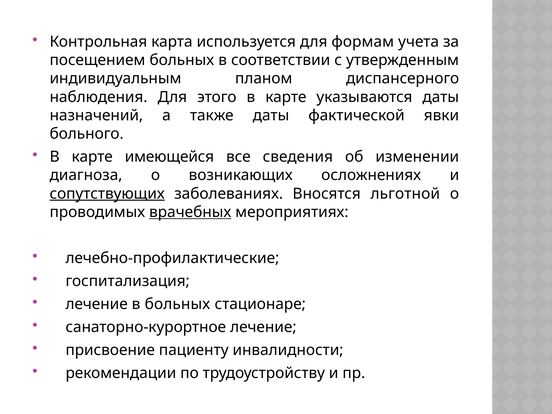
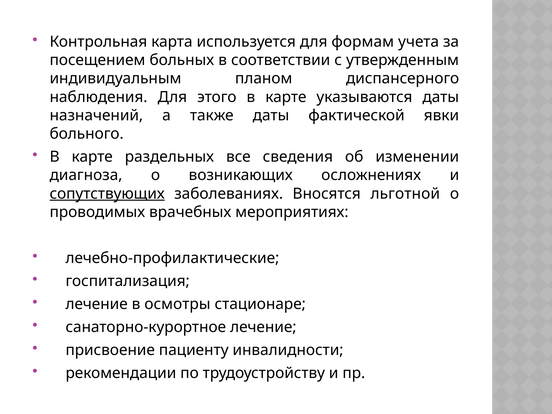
имеющейся: имеющейся -> раздельных (169, 157)
врачебных underline: present -> none (190, 212)
в больных: больных -> осмотры (177, 304)
